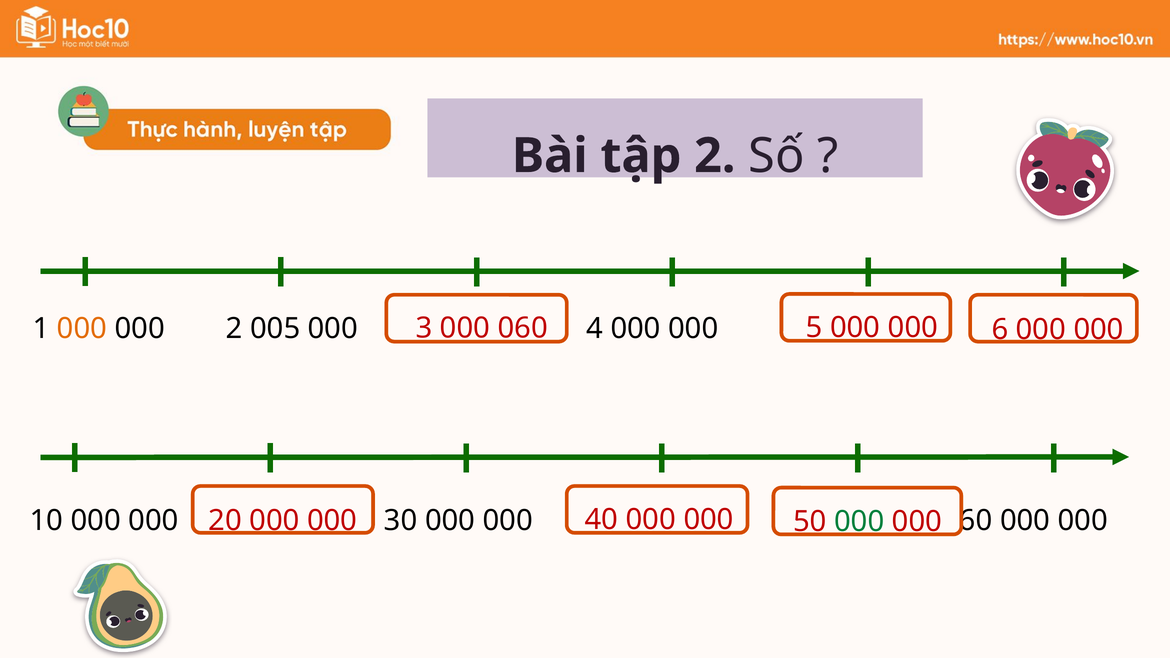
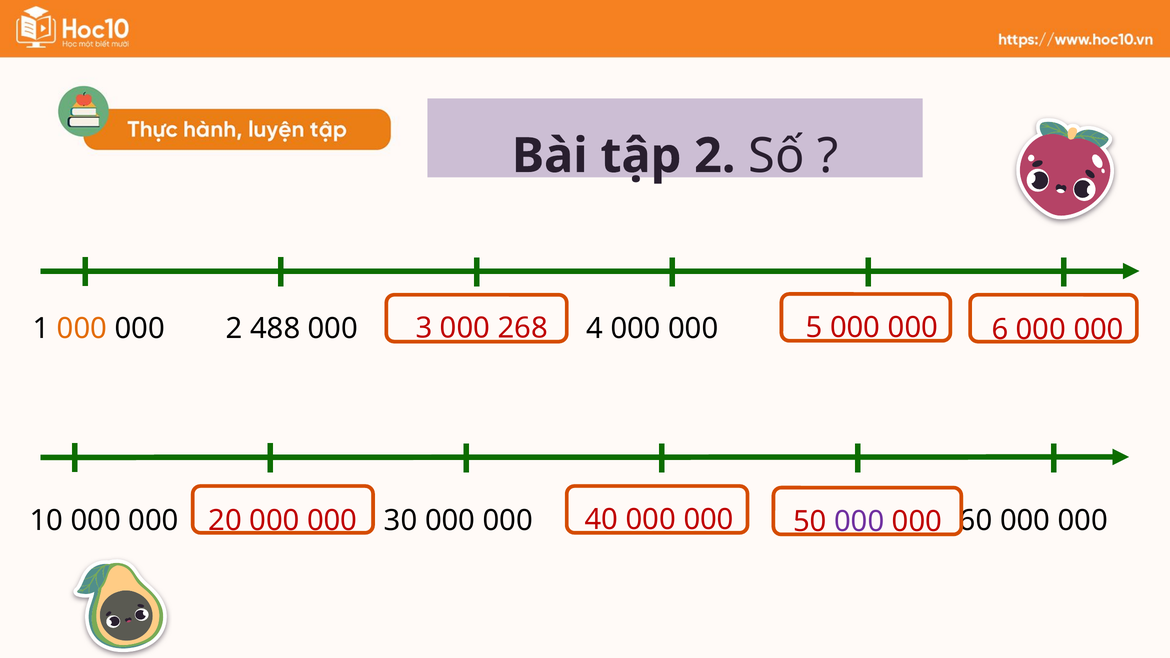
060: 060 -> 268 (523, 328)
005: 005 -> 488 (275, 329)
000 colour: green -> purple (859, 521)
